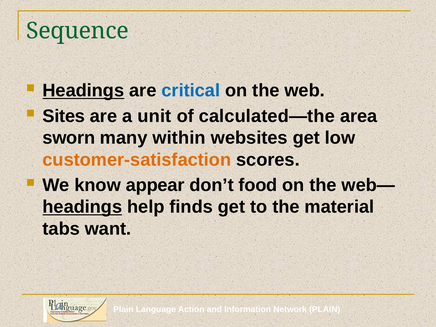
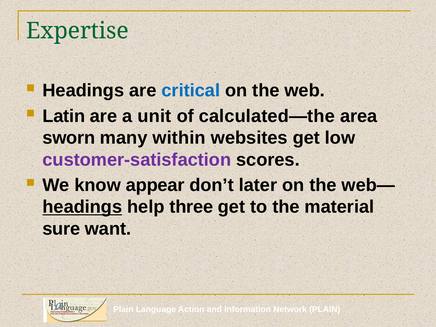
Sequence: Sequence -> Expertise (77, 31)
Headings underline: present -> none (83, 91)
Sites: Sites -> Latin (64, 116)
customer-satisfaction colour: orange -> purple (137, 160)
food: food -> later (258, 185)
finds: finds -> three (191, 207)
tabs: tabs -> sure (61, 229)
